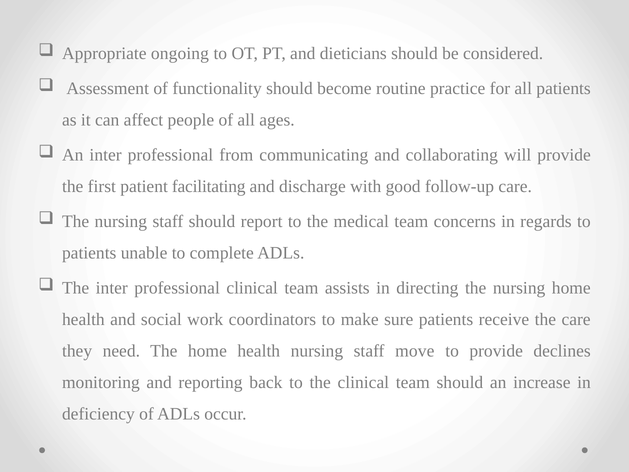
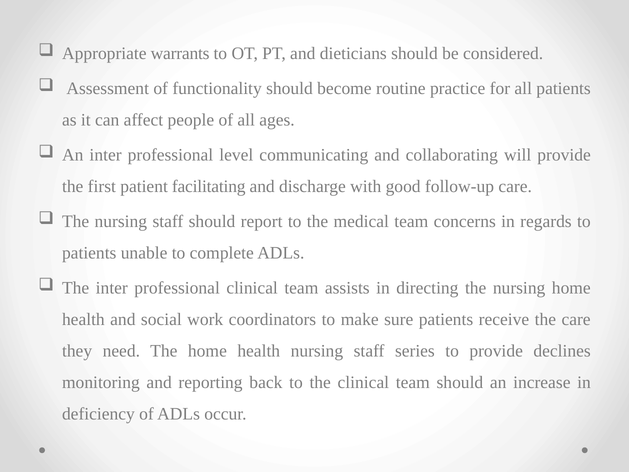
ongoing: ongoing -> warrants (180, 53)
from: from -> level (236, 155)
move: move -> series (415, 351)
